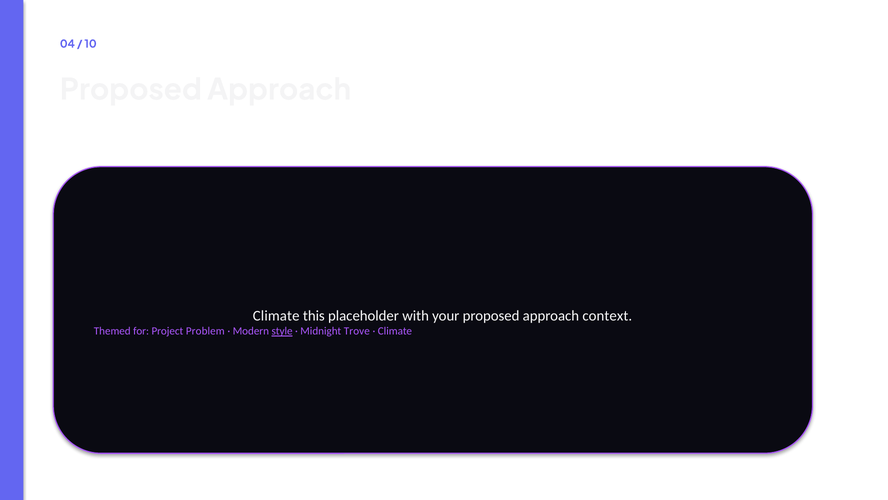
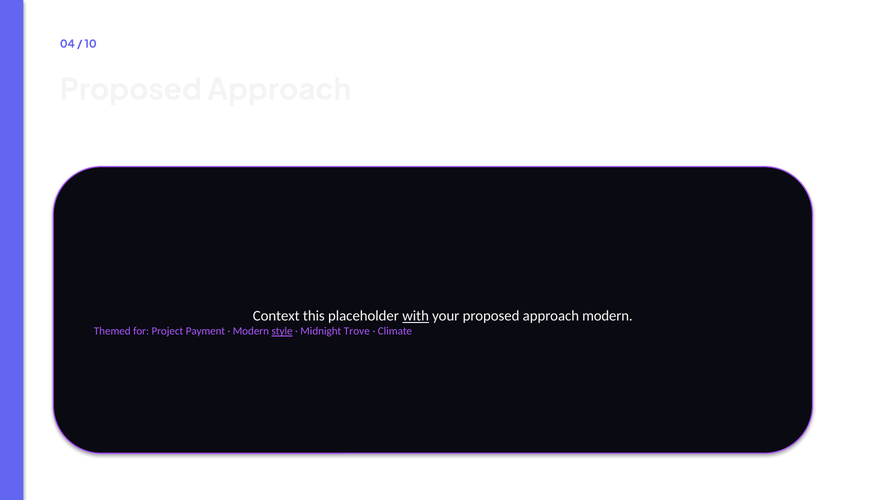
Climate: Climate -> Context (276, 316)
with underline: none -> present (416, 316)
approach context: context -> modern (607, 316)
Problem: Problem -> Payment (205, 331)
